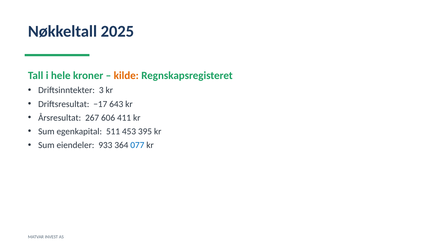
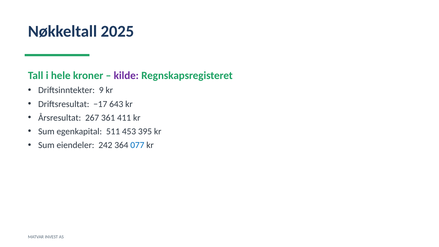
kilde colour: orange -> purple (126, 76)
3: 3 -> 9 (101, 90)
606: 606 -> 361 (108, 118)
933: 933 -> 242 (105, 145)
